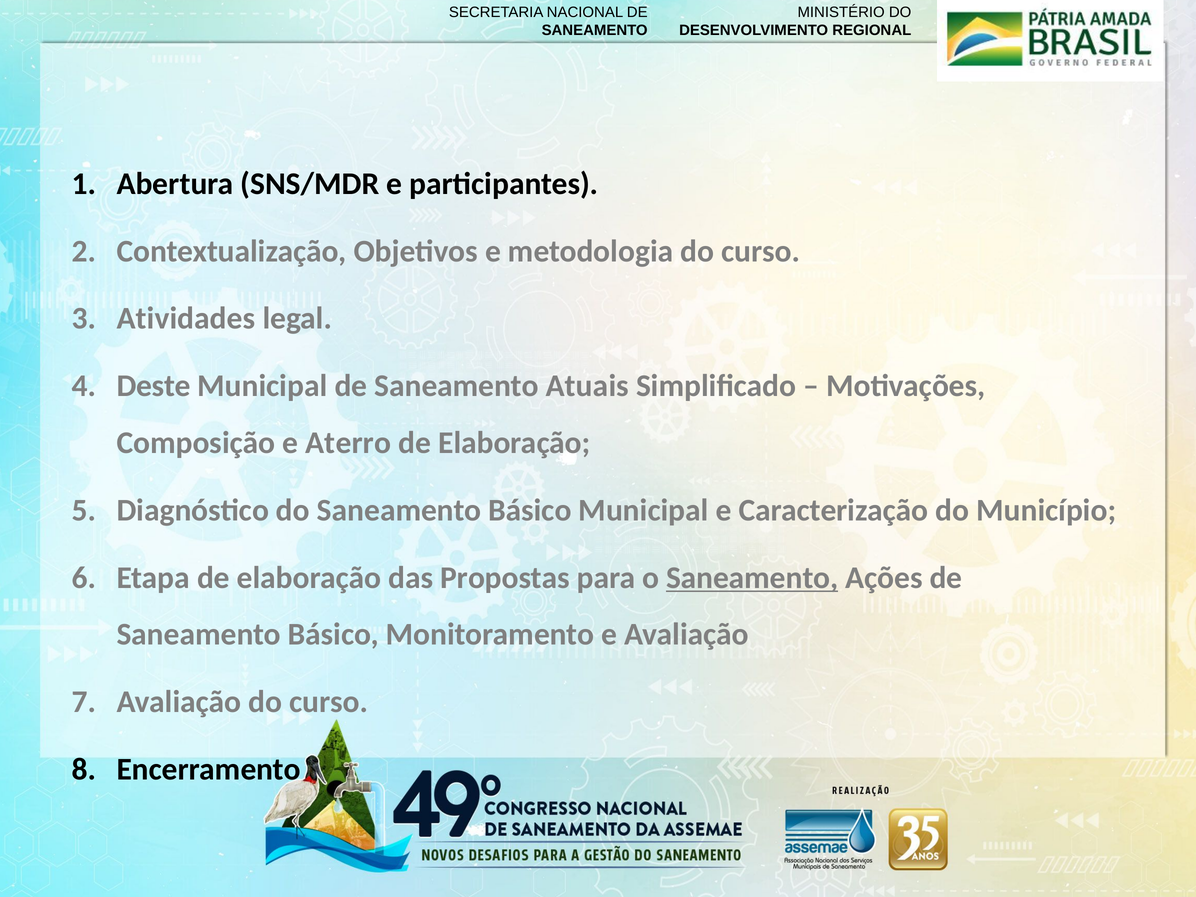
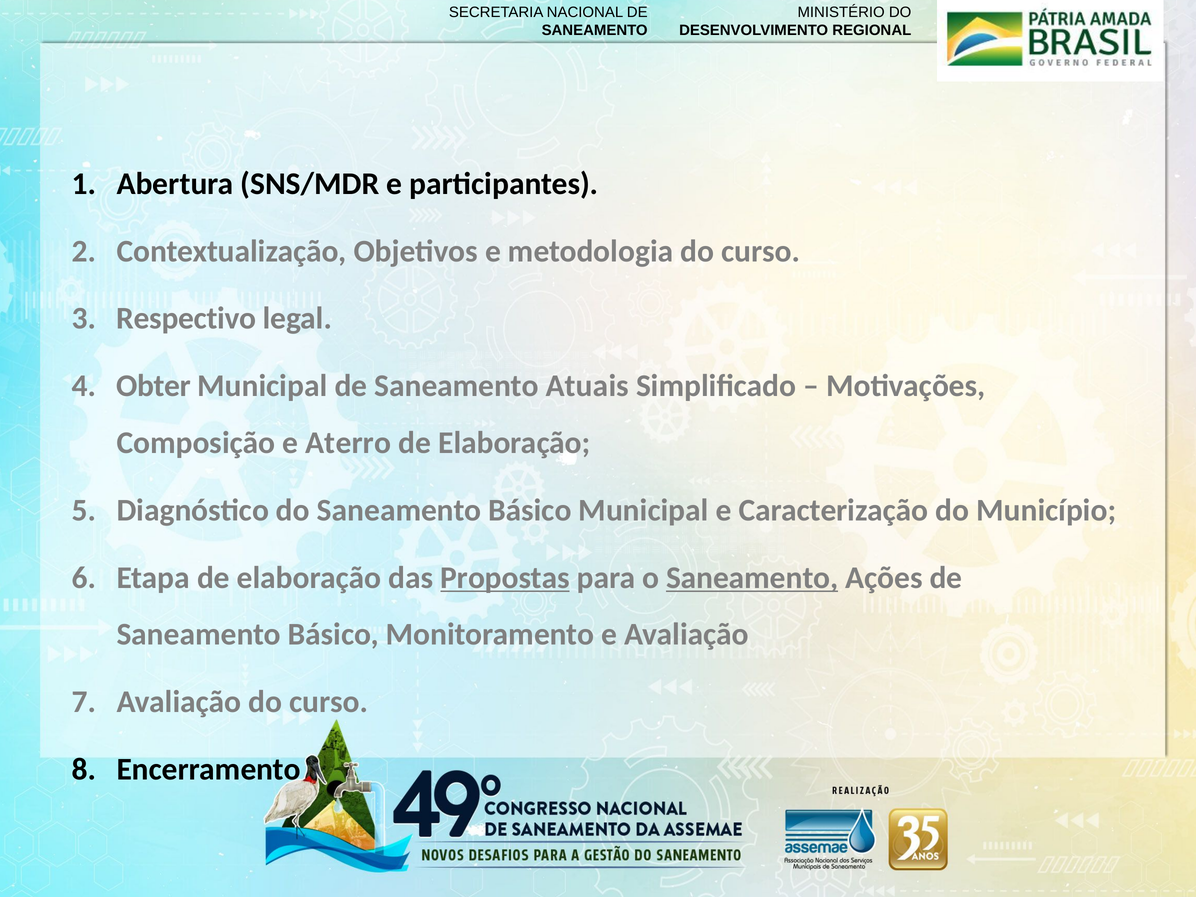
Atividades: Atividades -> Respectivo (186, 319)
Deste: Deste -> Obter (154, 386)
Propostas underline: none -> present (505, 578)
